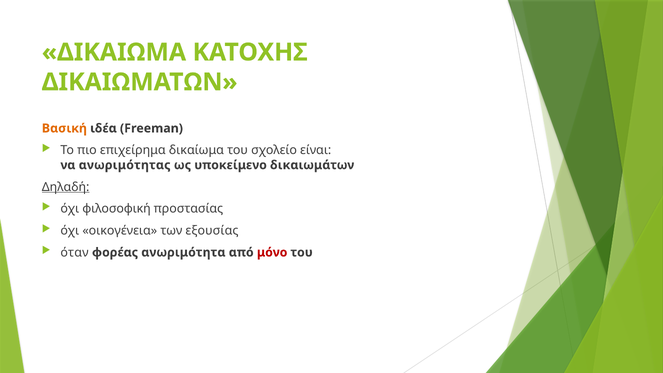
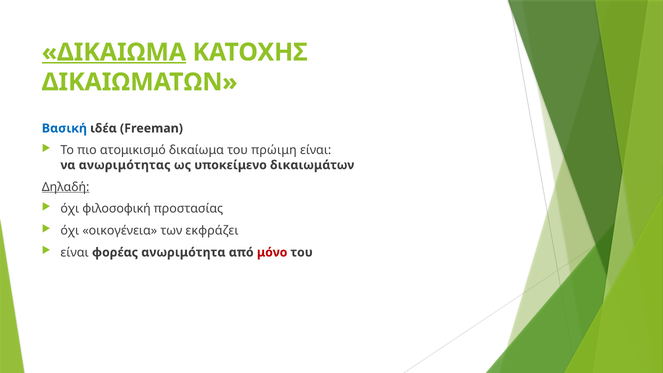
ΔΙΚΑΙΩΜΑ underline: none -> present (114, 52)
Βασική colour: orange -> blue (64, 128)
επιχείρημα: επιχείρημα -> ατομικισμό (133, 150)
σχολείο: σχολείο -> πρώιμη (274, 150)
εξουσίας: εξουσίας -> εκφράζει (212, 231)
όταν: όταν -> είναι (75, 252)
